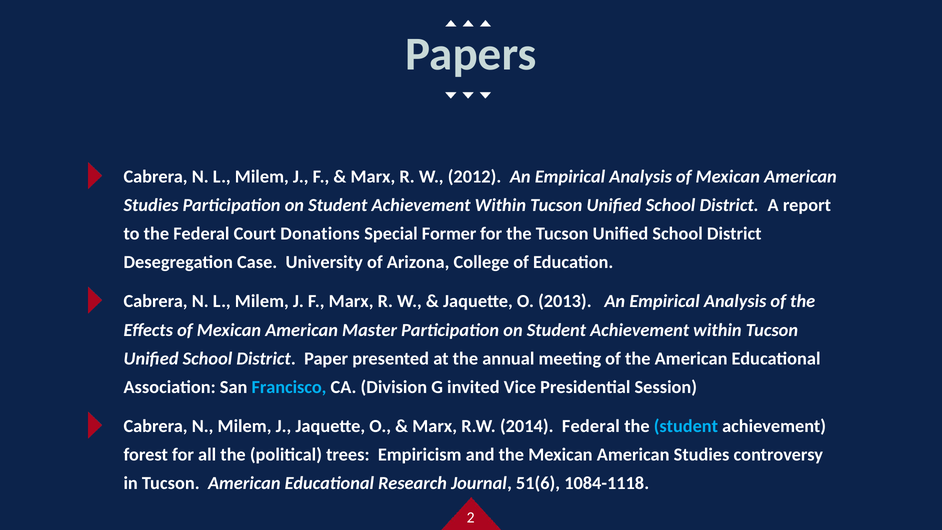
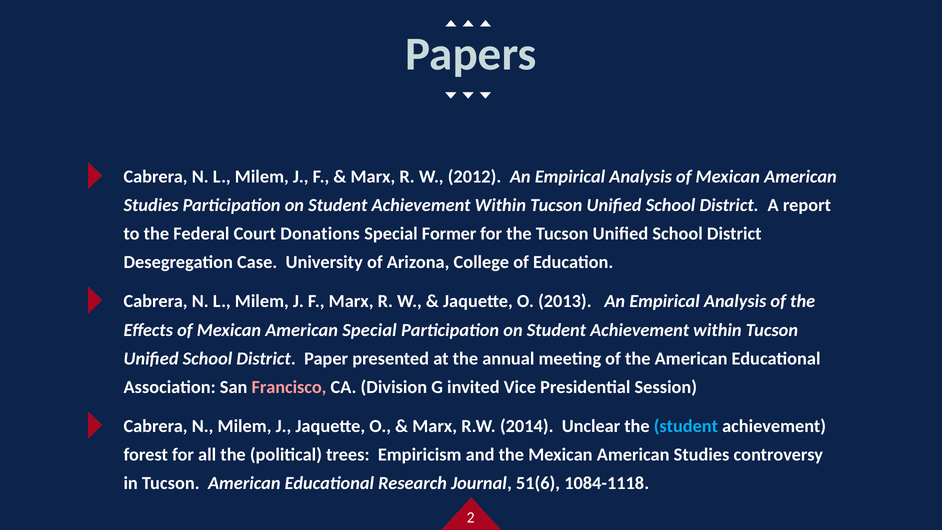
American Master: Master -> Special (370, 330)
Francisco colour: light blue -> pink (289, 387)
2014 Federal: Federal -> Unclear (591, 426)
